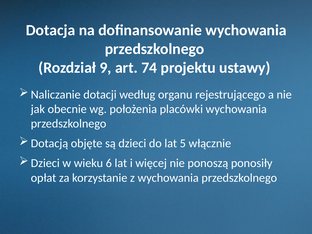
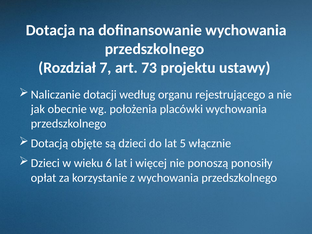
9: 9 -> 7 (106, 68)
74: 74 -> 73 (149, 68)
